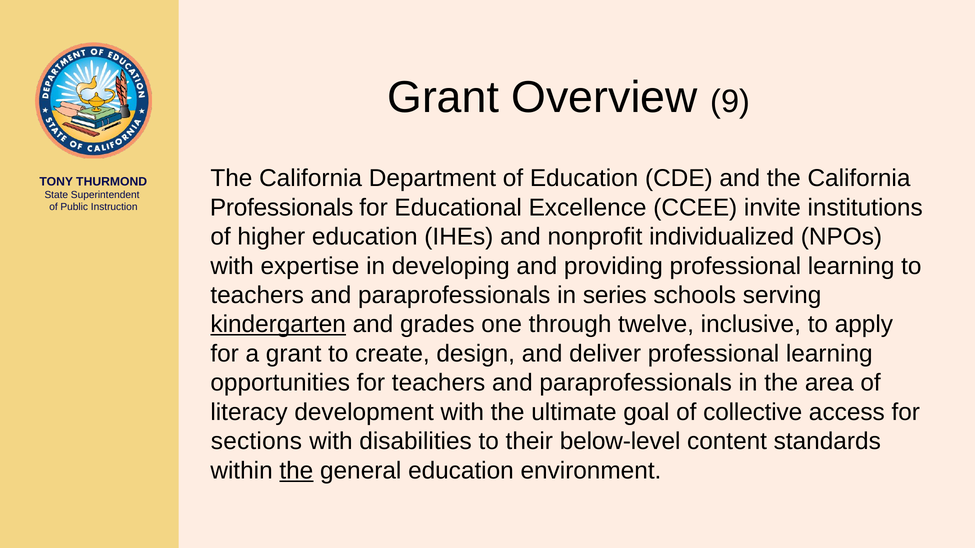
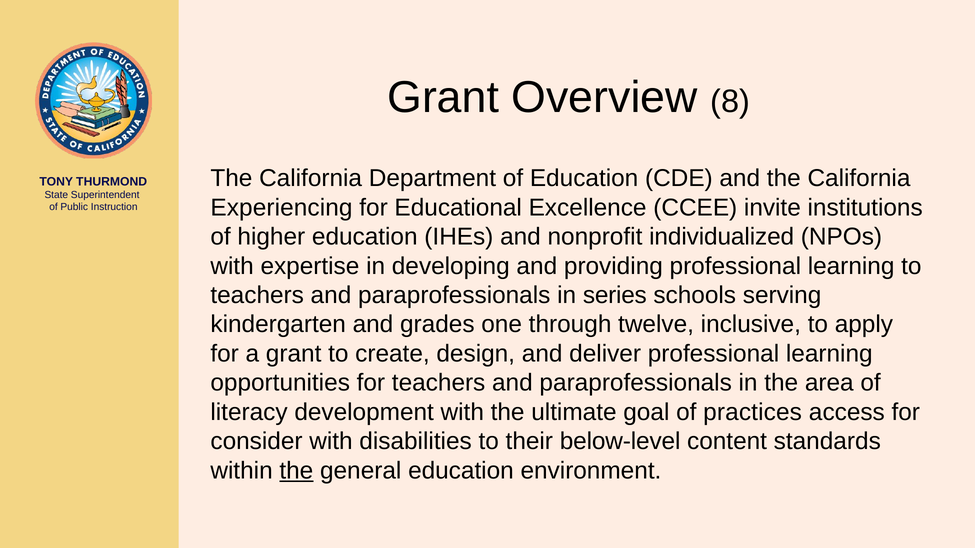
9: 9 -> 8 (730, 102)
Professionals: Professionals -> Experiencing (281, 208)
kindergarten underline: present -> none (278, 325)
collective: collective -> practices (753, 412)
sections: sections -> consider (257, 442)
